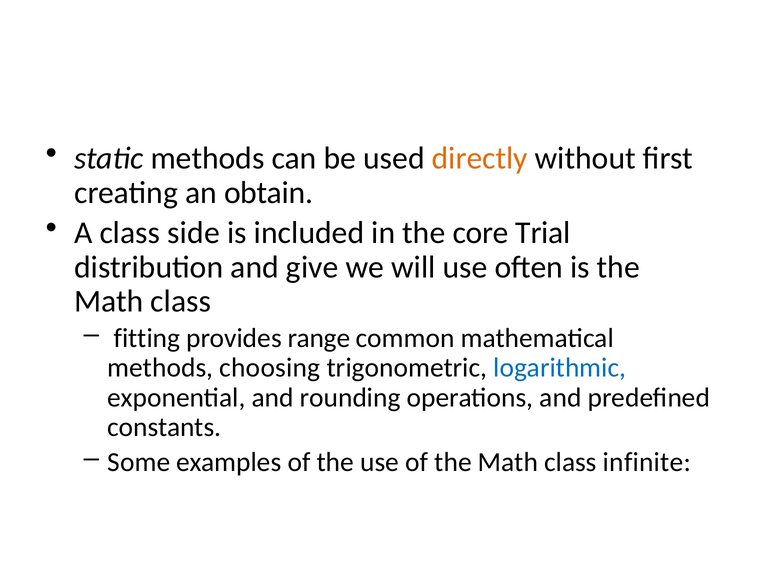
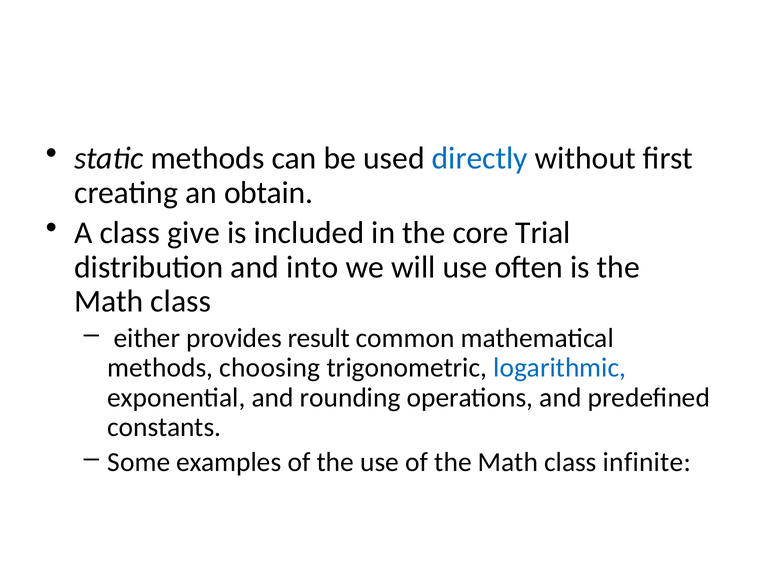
directly colour: orange -> blue (480, 158)
side: side -> give (194, 233)
give: give -> into (312, 267)
fitting: fitting -> either (147, 338)
range: range -> result (319, 338)
